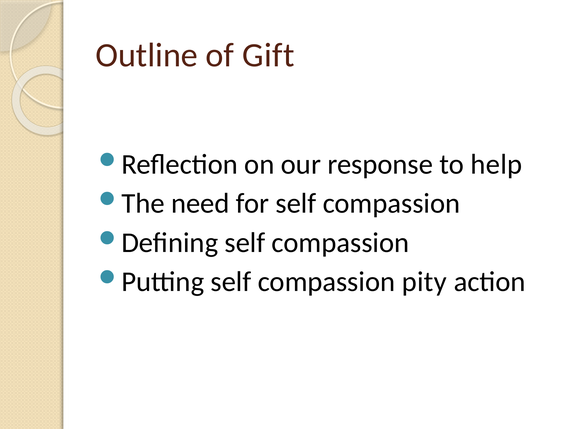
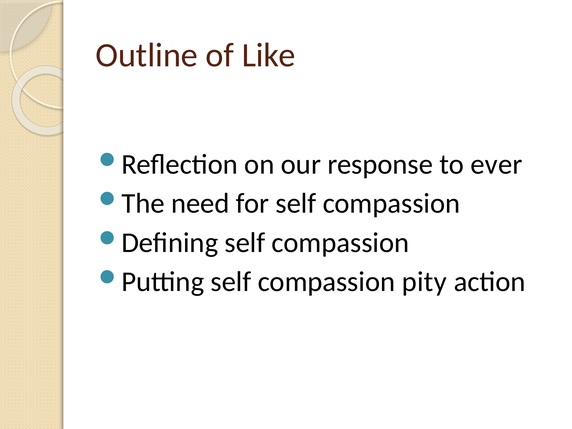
Gift: Gift -> Like (269, 55)
help: help -> ever (496, 164)
